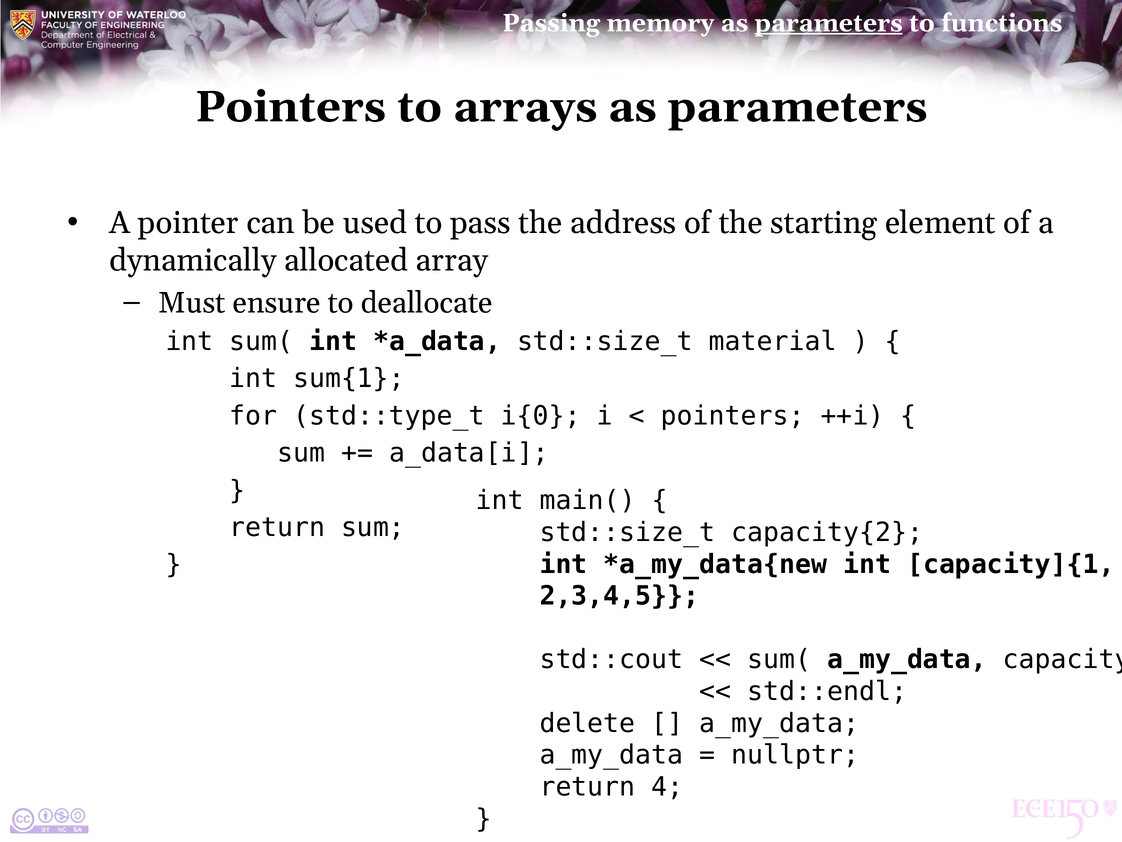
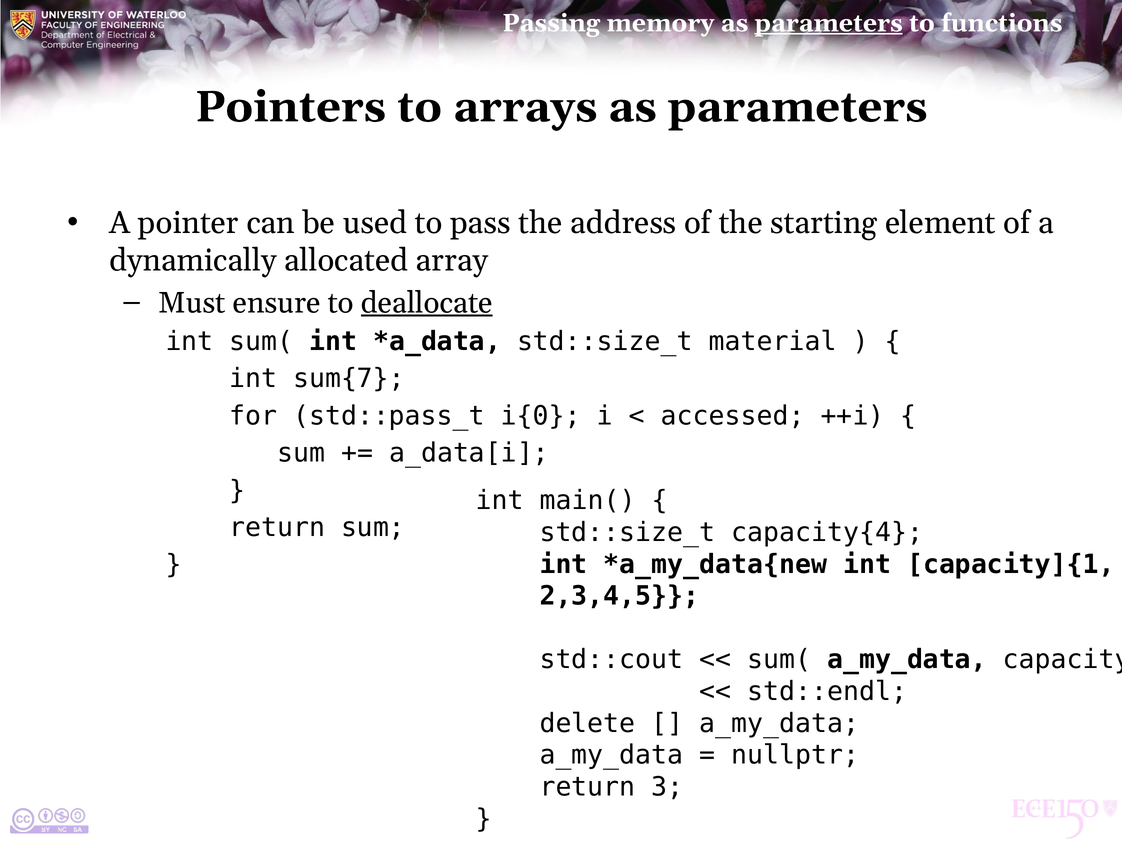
deallocate underline: none -> present (427, 303)
sum{1: sum{1 -> sum{7 (349, 379)
std::type_t: std::type_t -> std::pass_t (389, 416)
pointers: pointers -> accessed (733, 416)
capacity{2: capacity{2 -> capacity{4 (827, 532)
4: 4 -> 3 (667, 787)
